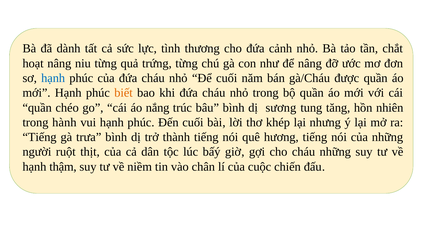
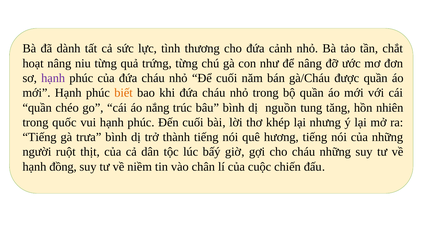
hạnh colour: blue -> purple (53, 78)
sương: sương -> nguồn (281, 108)
hành: hành -> quốc (64, 123)
thậm: thậm -> đồng (63, 167)
